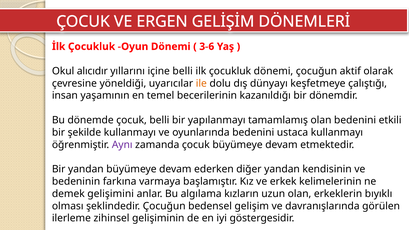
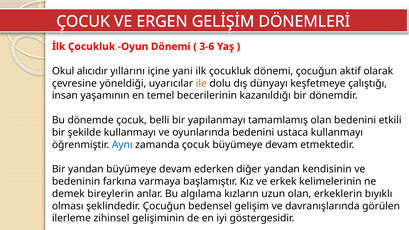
içine belli: belli -> yani (183, 71)
Aynı colour: purple -> blue (122, 145)
gelişimini: gelişimini -> bireylerin (111, 194)
